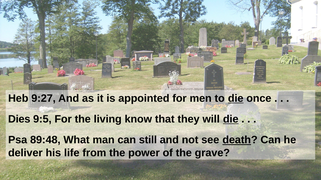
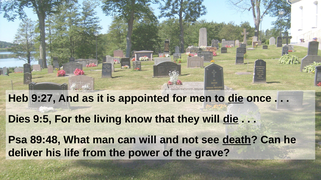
can still: still -> will (148, 140)
